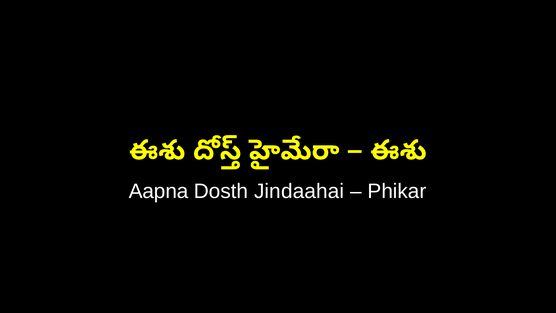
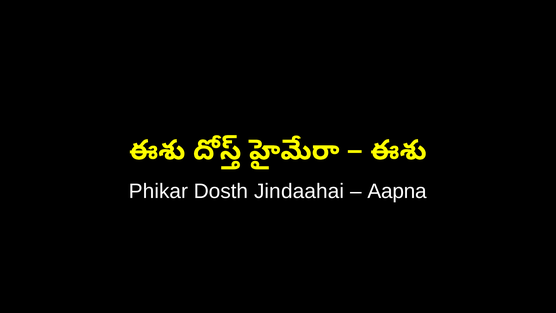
Aapna: Aapna -> Phikar (159, 191)
Phikar: Phikar -> Aapna (397, 191)
